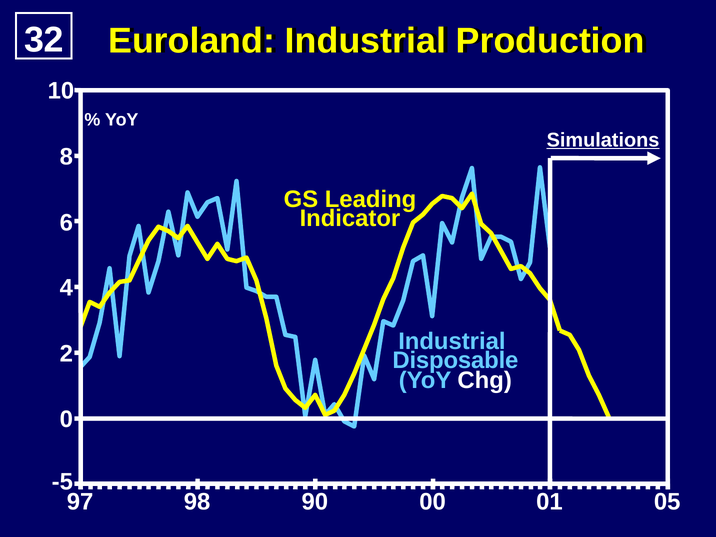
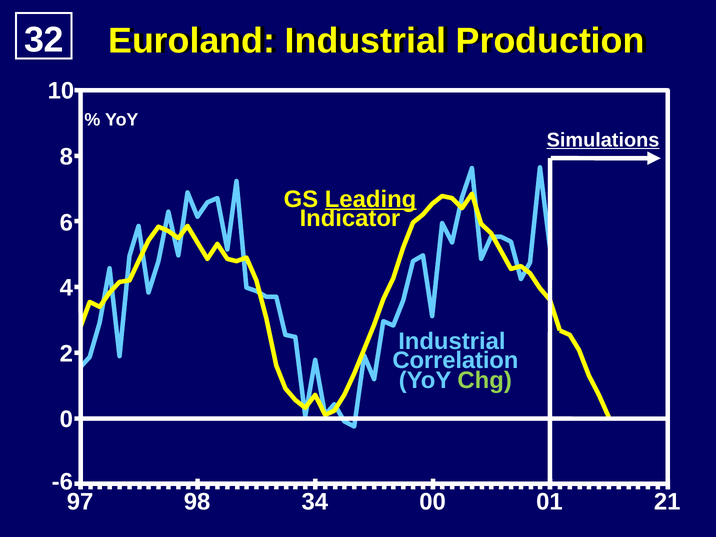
Leading underline: none -> present (371, 199)
Disposable: Disposable -> Correlation (455, 361)
Chg colour: white -> light green (485, 381)
-5: -5 -> -6 (62, 482)
90: 90 -> 34 (315, 502)
05: 05 -> 21 (667, 502)
